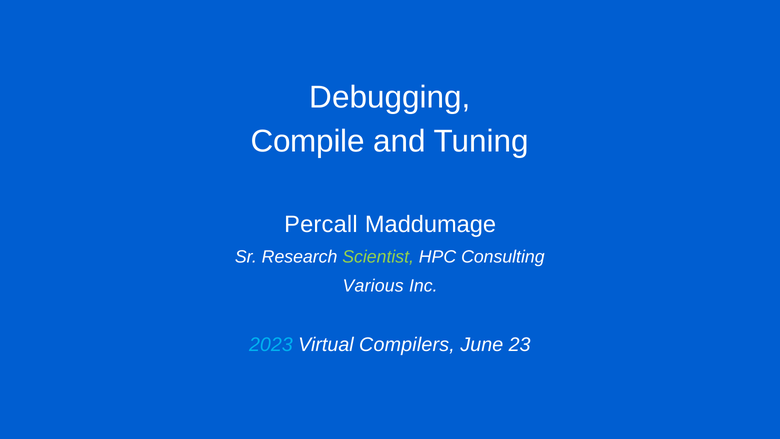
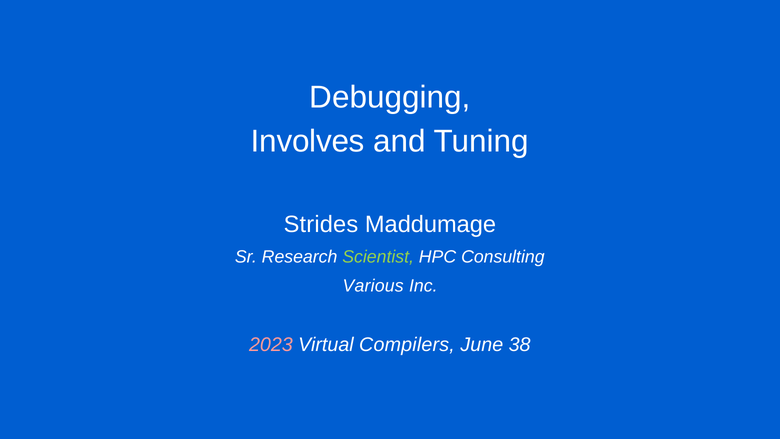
Compile: Compile -> Involves (308, 141)
Percall: Percall -> Strides (321, 225)
2023 colour: light blue -> pink (271, 345)
23: 23 -> 38 (520, 345)
